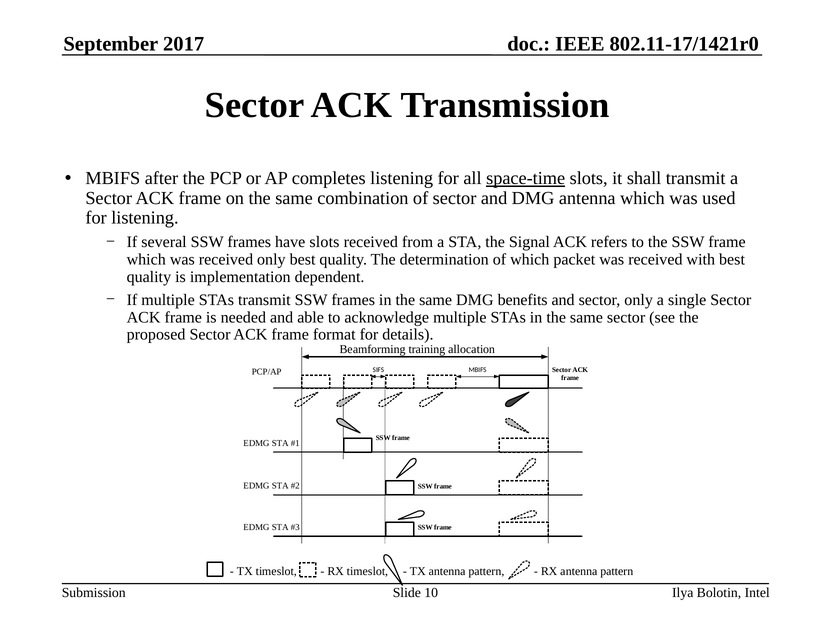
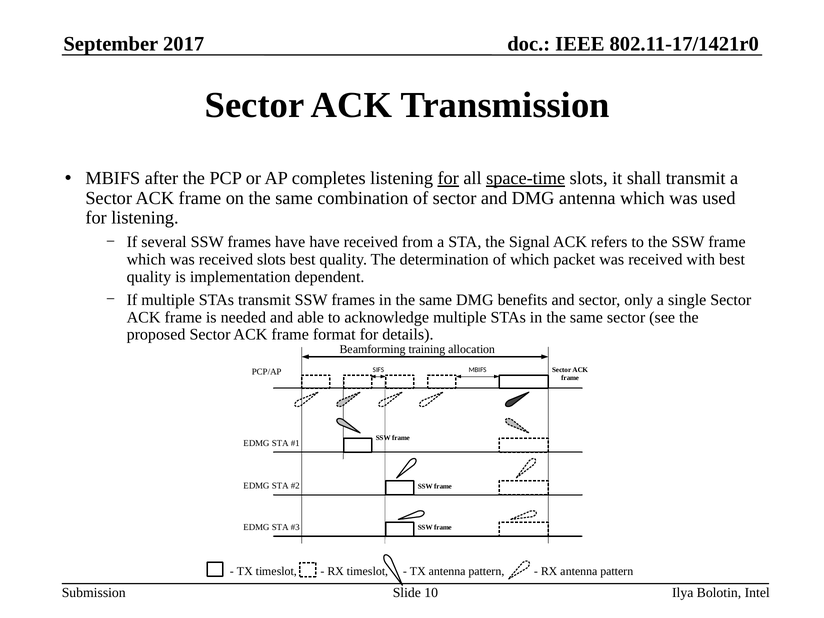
for underline: none -> present (448, 178)
have slots: slots -> have (325, 242)
received only: only -> slots (271, 259)
